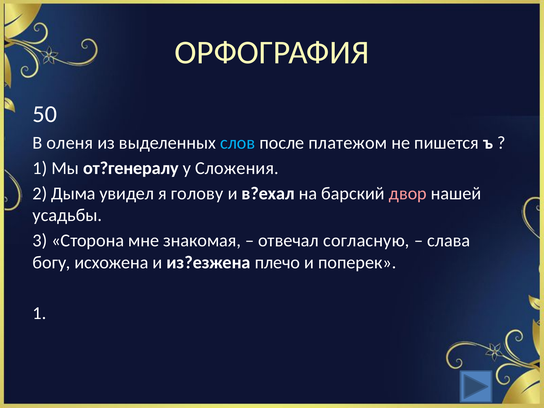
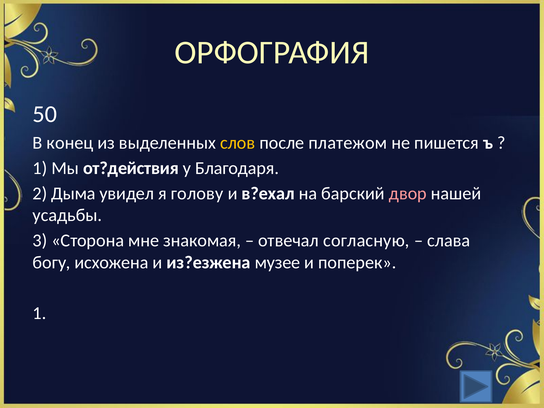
оленя: оленя -> конец (70, 143)
слов colour: light blue -> yellow (238, 143)
от?генералу: от?генералу -> от?действия (131, 168)
Сложения: Сложения -> Благодаря (237, 168)
плечо: плечо -> музее (277, 262)
